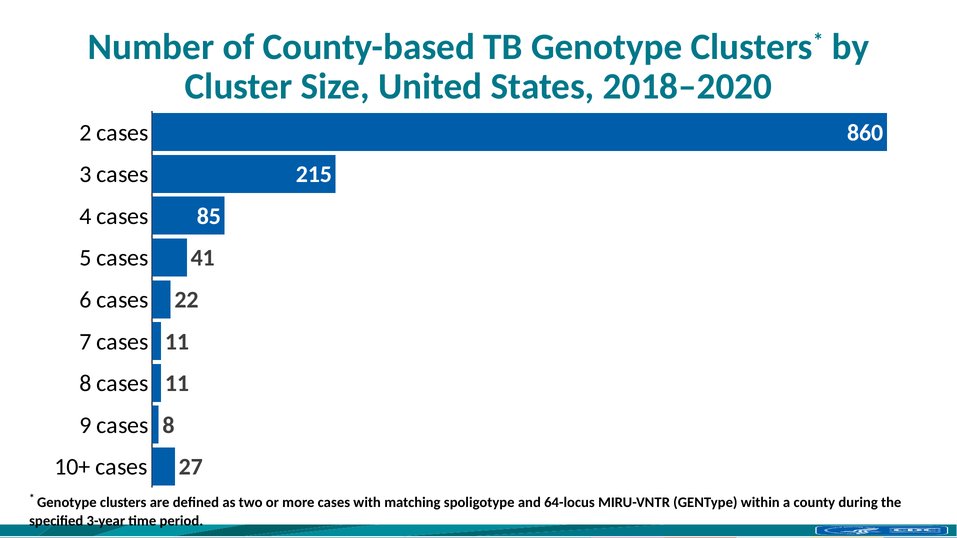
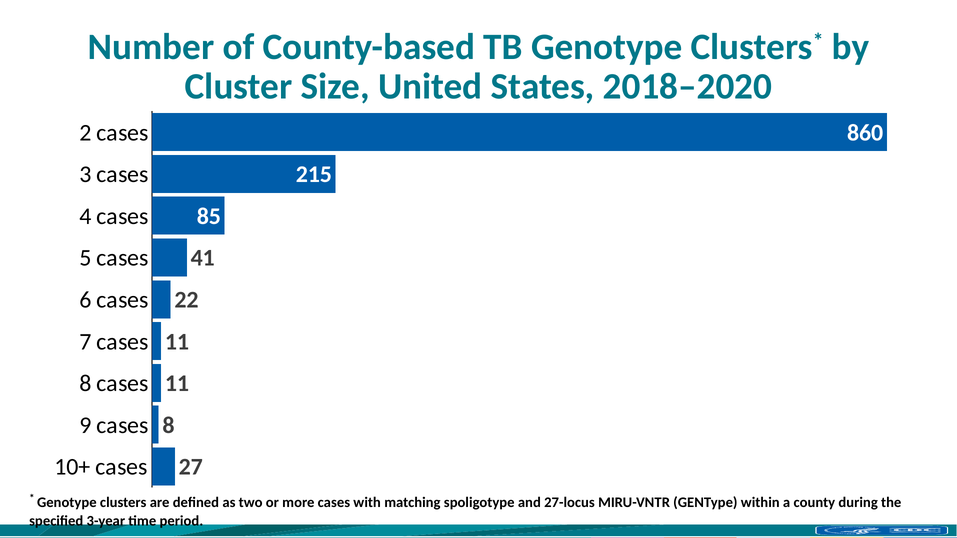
64-locus: 64-locus -> 27-locus (569, 503)
